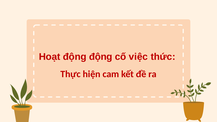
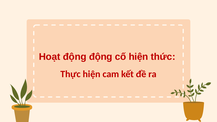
cố việc: việc -> hiện (138, 57)
